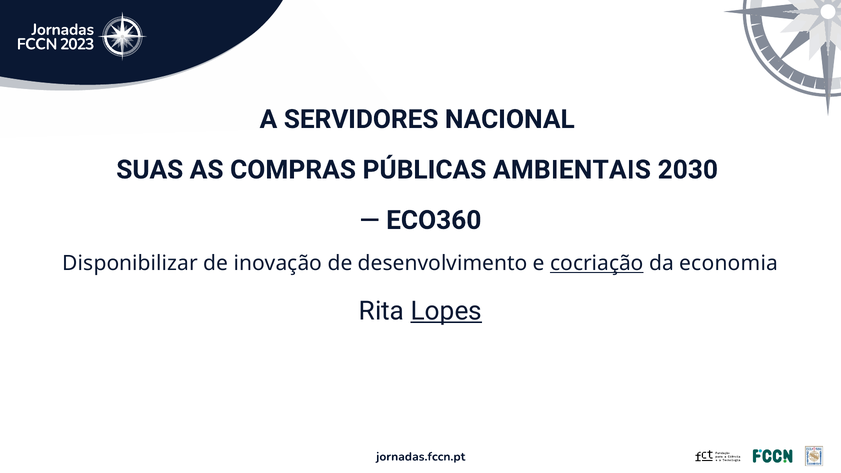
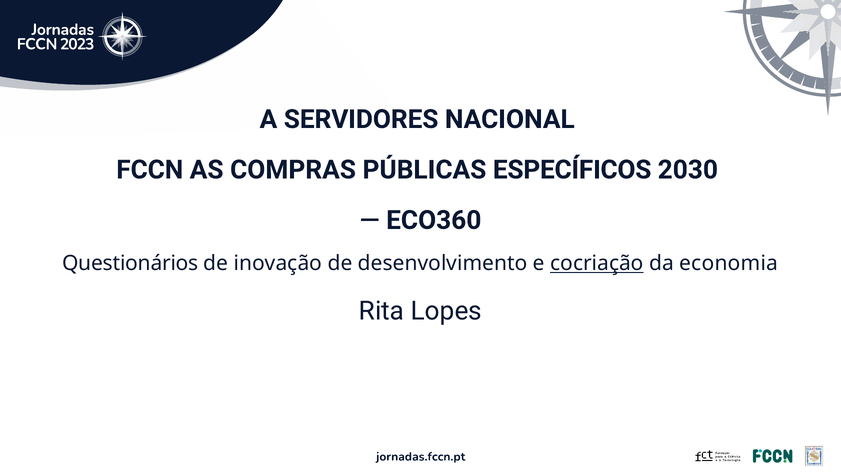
SUAS: SUAS -> FCCN (150, 170)
AMBIENTAIS: AMBIENTAIS -> ESPECÍFICOS (572, 170)
Disponibilizar: Disponibilizar -> Questionários (130, 263)
Lopes underline: present -> none (446, 311)
